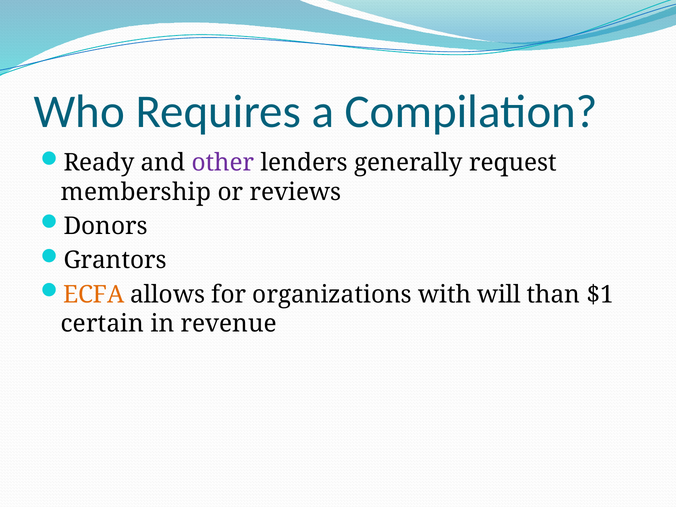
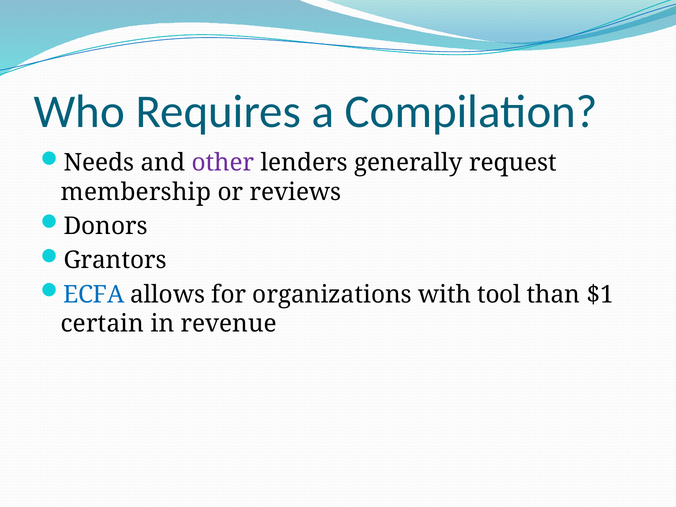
Ready: Ready -> Needs (99, 163)
ECFA colour: orange -> blue (94, 294)
will: will -> tool (499, 294)
